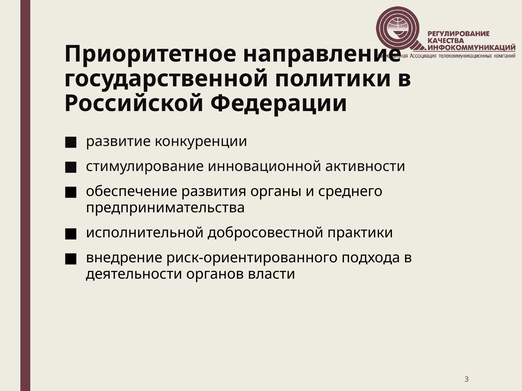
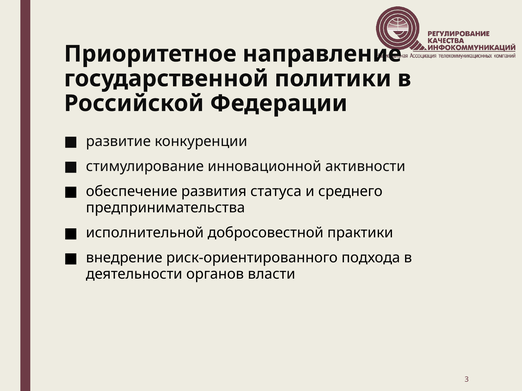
органы: органы -> статуса (276, 192)
